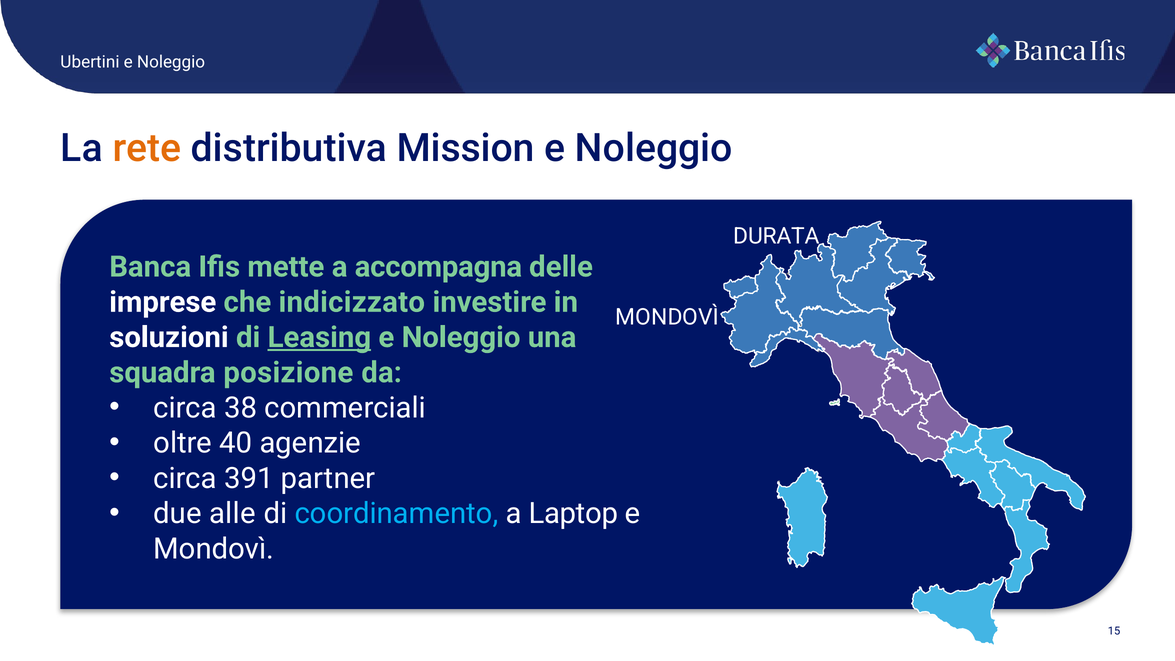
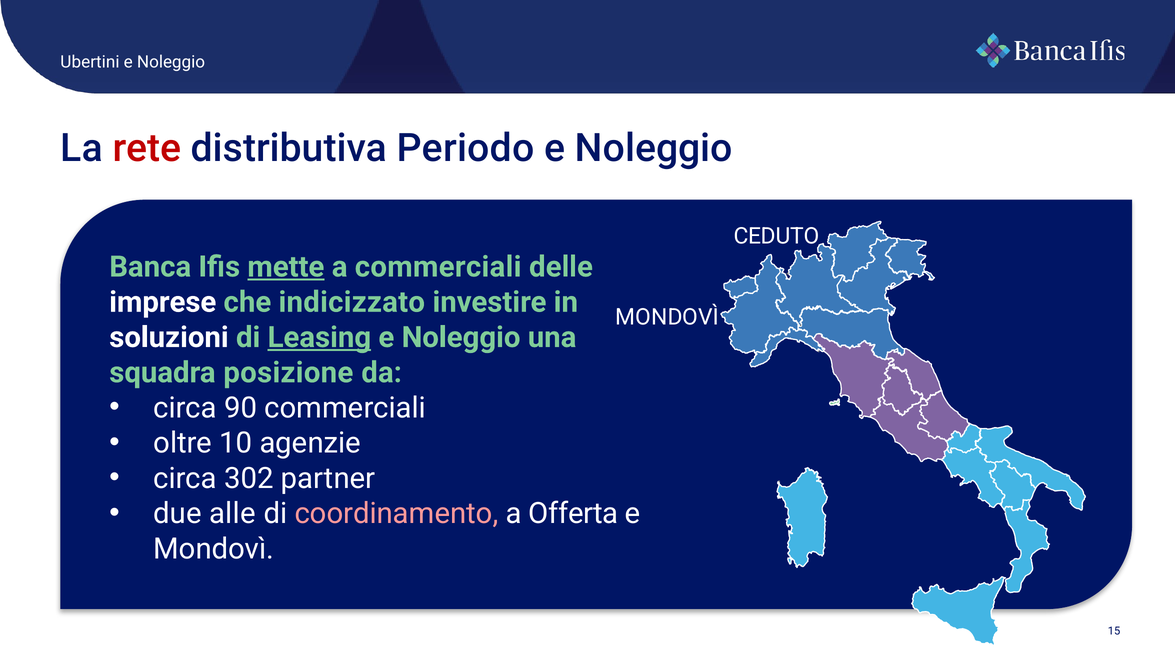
rete colour: orange -> red (147, 148)
Mission: Mission -> Periodo (466, 148)
DURATA: DURATA -> CEDUTO (776, 236)
mette underline: none -> present (286, 267)
a accompagna: accompagna -> commerciali (438, 267)
38: 38 -> 90 (241, 408)
40: 40 -> 10 (236, 443)
391: 391 -> 302 (249, 478)
coordinamento colour: light blue -> pink (396, 514)
Laptop: Laptop -> Offerta (573, 514)
